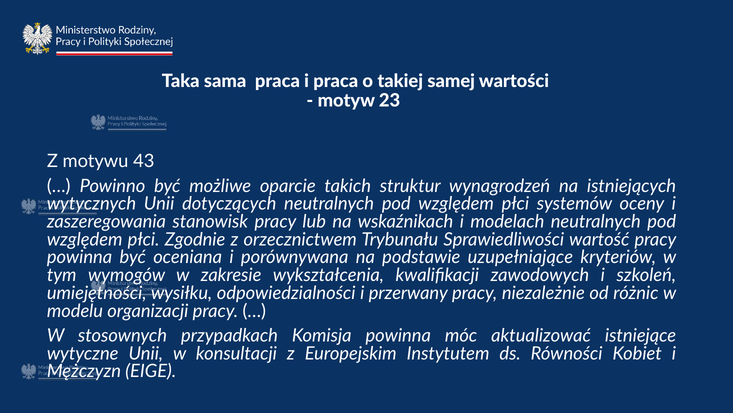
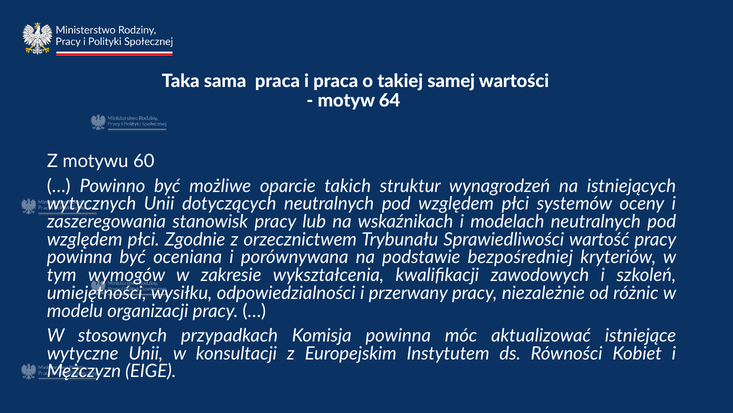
23: 23 -> 64 (390, 101)
43: 43 -> 60 (144, 161)
uzupełniające: uzupełniające -> bezpośredniej (520, 257)
